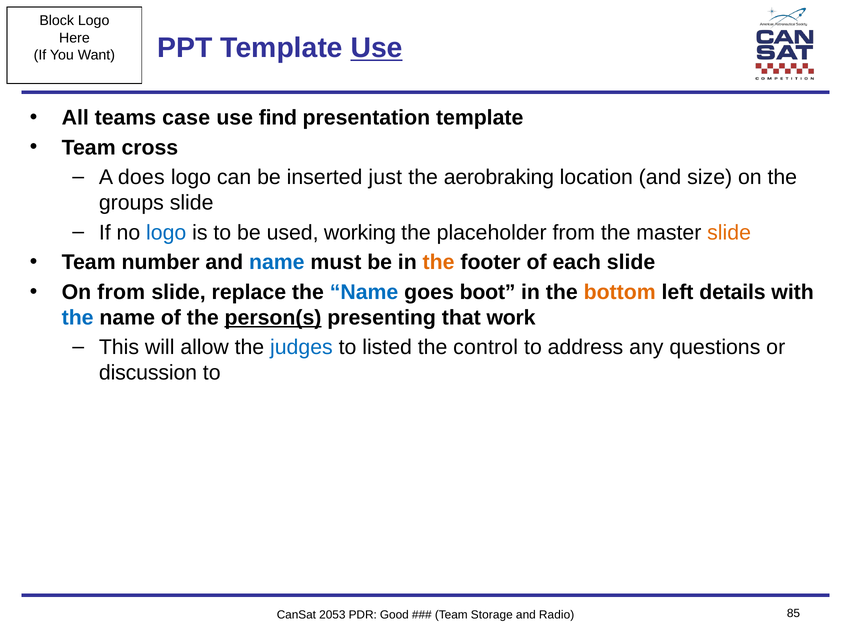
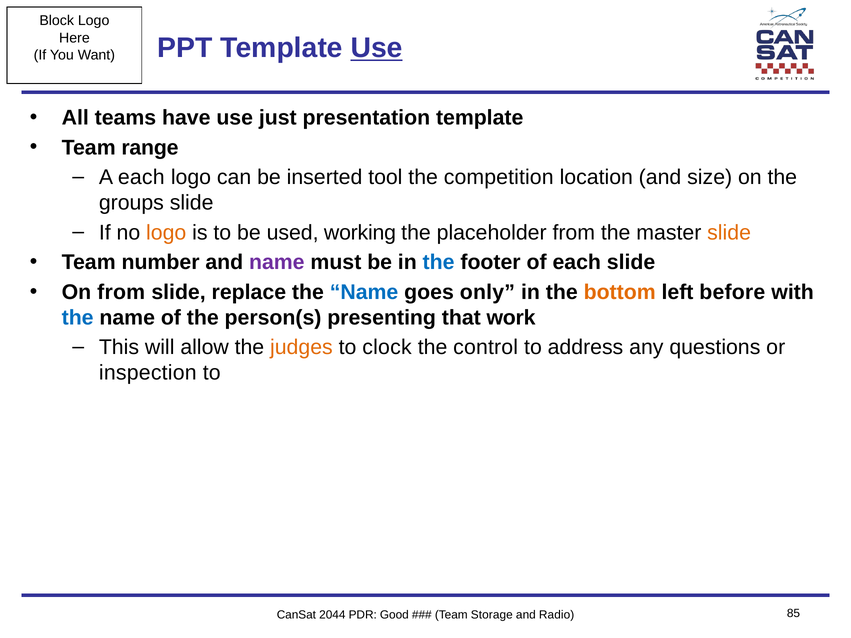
case: case -> have (186, 118)
find: find -> just (278, 118)
cross: cross -> range (150, 148)
A does: does -> each (141, 177)
just: just -> tool (385, 177)
aerobraking: aerobraking -> competition (499, 177)
logo colour: blue -> orange (166, 233)
name colour: blue -> purple (277, 262)
the colour: orange -> blue (439, 262)
boot: boot -> only (487, 292)
details: details -> before (732, 292)
person(s underline: present -> none (273, 318)
judges colour: blue -> orange (301, 348)
listed: listed -> clock (387, 348)
discussion: discussion -> inspection (148, 373)
2053: 2053 -> 2044 (332, 615)
